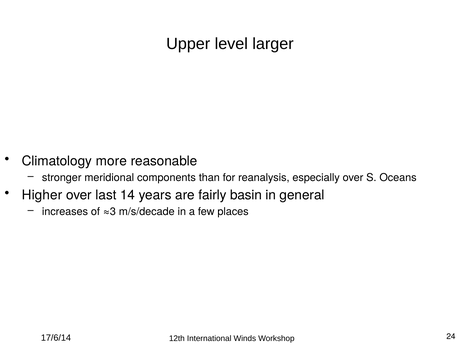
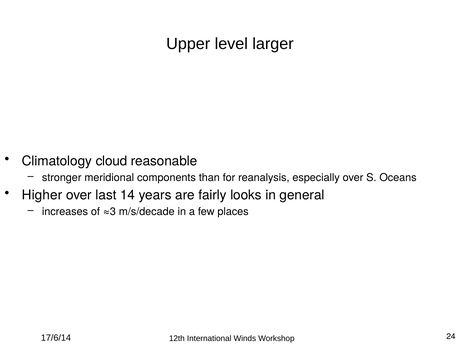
more: more -> cloud (112, 161)
basin: basin -> looks (246, 195)
